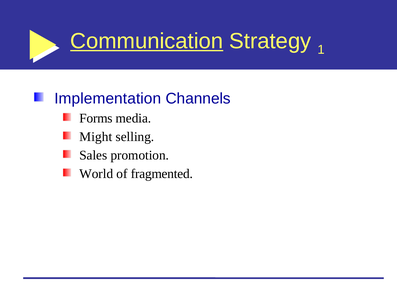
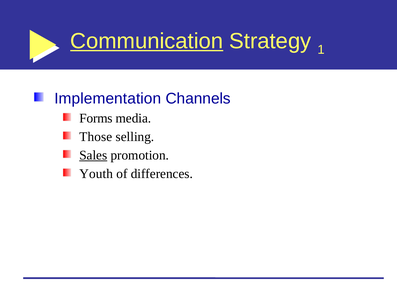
Might: Might -> Those (96, 137)
Sales underline: none -> present (93, 155)
World: World -> Youth (96, 174)
fragmented: fragmented -> differences (162, 174)
